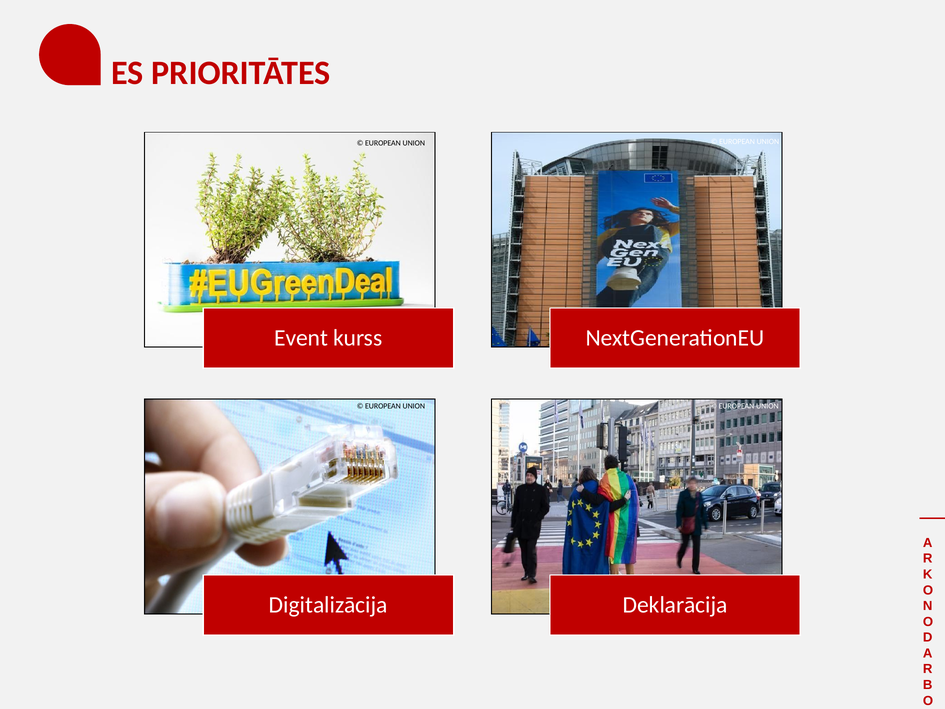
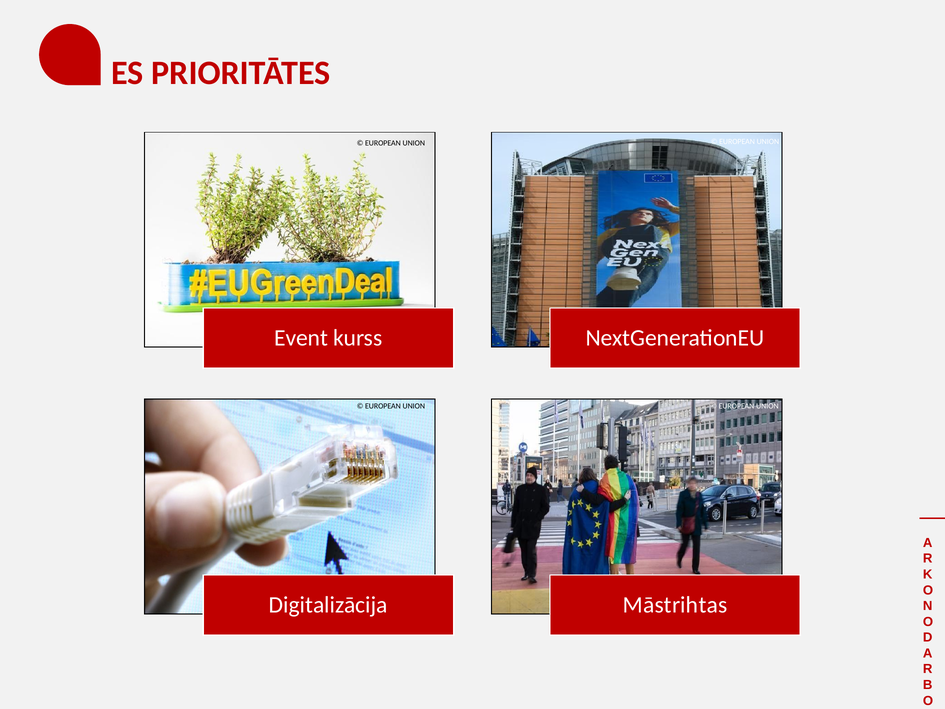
Deklarācija: Deklarācija -> Māstrihtas (675, 605)
